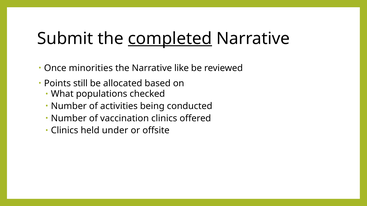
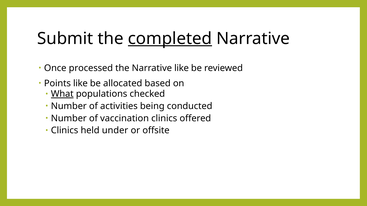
minorities: minorities -> processed (91, 68)
Points still: still -> like (80, 83)
What underline: none -> present (62, 94)
